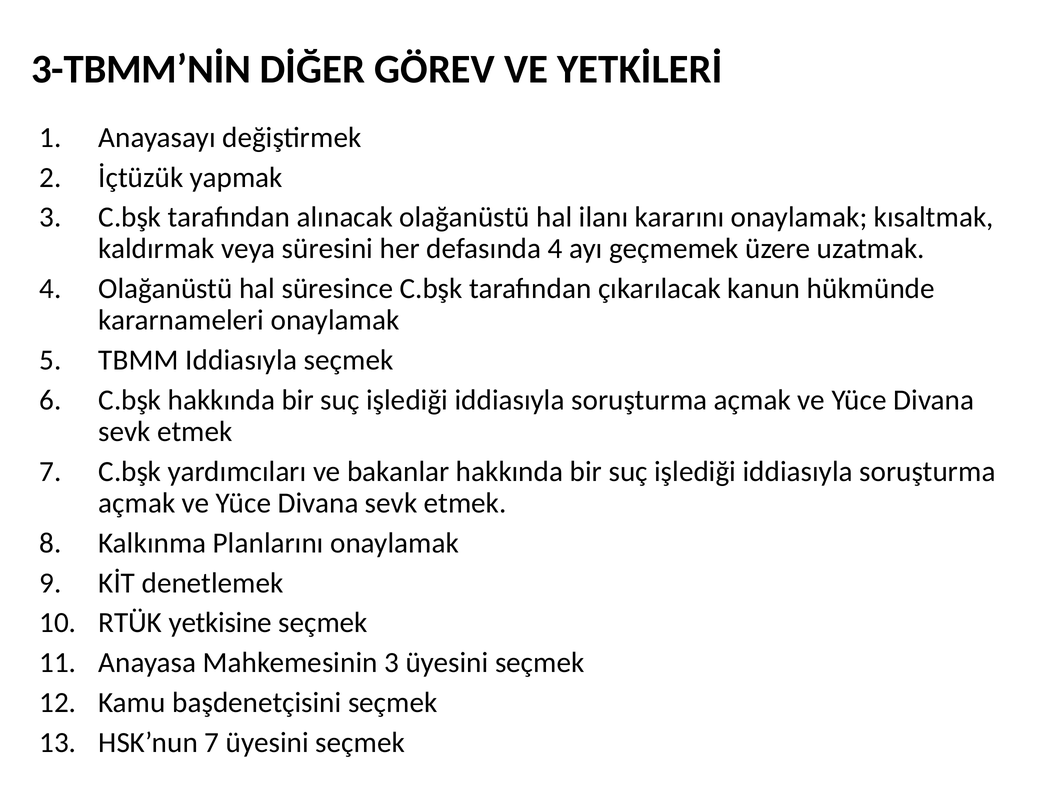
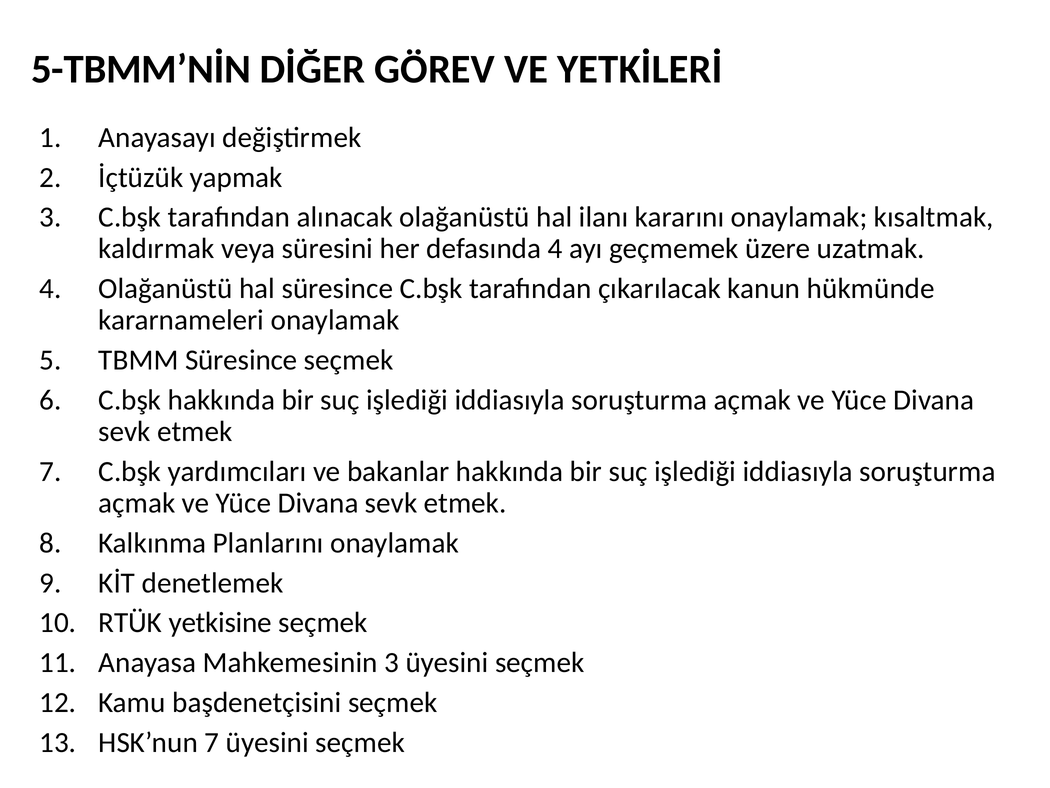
3-TBMM’NİN: 3-TBMM’NİN -> 5-TBMM’NİN (141, 69)
TBMM Iddiasıyla: Iddiasıyla -> Süresince (241, 360)
